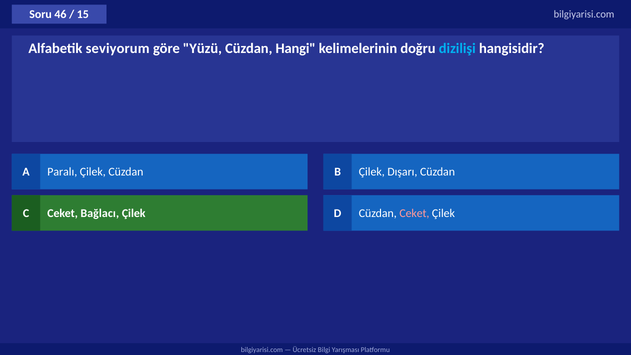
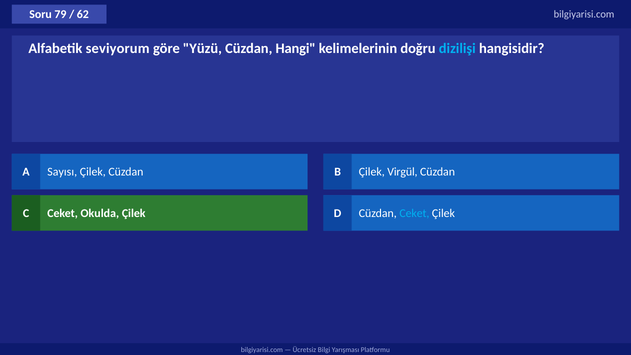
46: 46 -> 79 (60, 14)
15: 15 -> 62 (83, 14)
Paralı: Paralı -> Sayısı (62, 172)
Dışarı: Dışarı -> Virgül (402, 172)
Bağlacı: Bağlacı -> Okulda (100, 213)
Ceket colour: pink -> light blue (414, 213)
